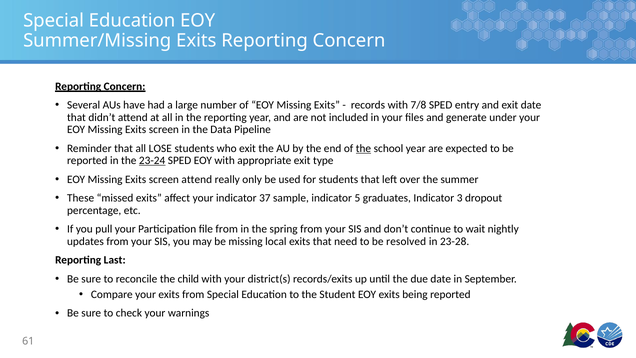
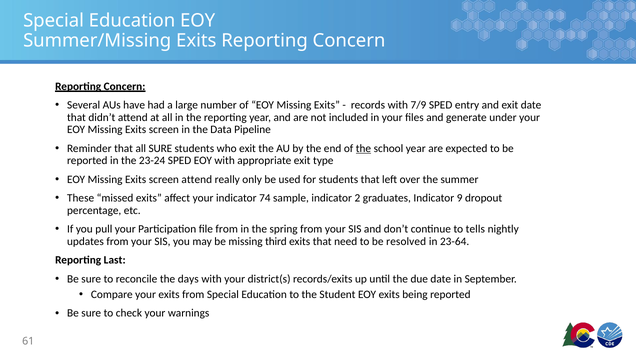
7/8: 7/8 -> 7/9 (418, 105)
all LOSE: LOSE -> SURE (160, 148)
23-24 underline: present -> none (152, 160)
37: 37 -> 74 (265, 198)
5: 5 -> 2 (357, 198)
3: 3 -> 9 (460, 198)
wait: wait -> tells (475, 229)
local: local -> third (276, 241)
23-28: 23-28 -> 23-64 (455, 241)
child: child -> days (188, 279)
